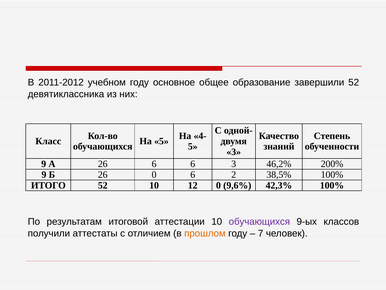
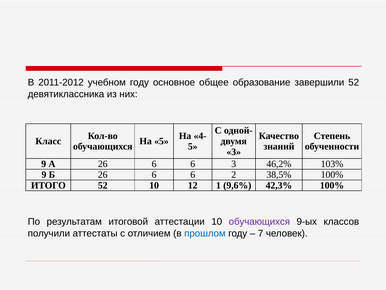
200%: 200% -> 103% (332, 164)
Б 26 0: 0 -> 6 (154, 174)
12 0: 0 -> 1 (218, 185)
прошлом colour: orange -> blue (205, 233)
